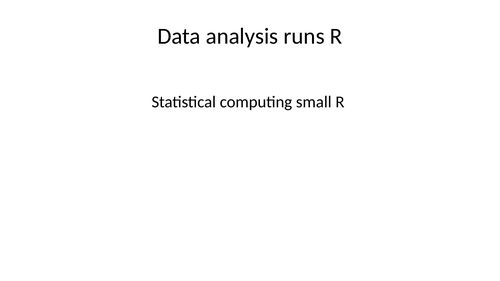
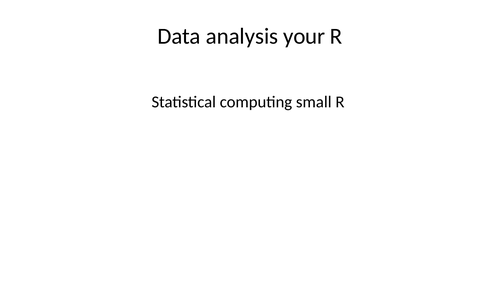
runs: runs -> your (304, 36)
